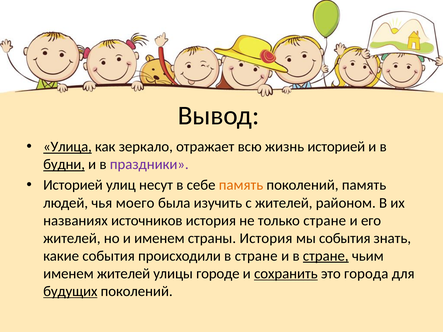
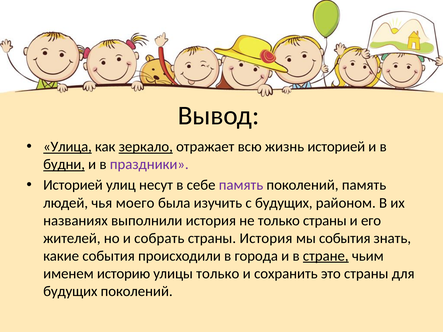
зеркало underline: none -> present (146, 147)
память colour: orange -> purple (241, 185)
с жителей: жителей -> будущих (284, 203)
источников: источников -> выполнили (147, 221)
только стране: стране -> страны (325, 221)
и именем: именем -> собрать (159, 238)
происходили в стране: стране -> города (256, 256)
именем жителей: жителей -> историю (124, 274)
улицы городе: городе -> только (218, 274)
сохранить underline: present -> none (286, 274)
это города: города -> страны (366, 274)
будущих underline: present -> none (70, 292)
